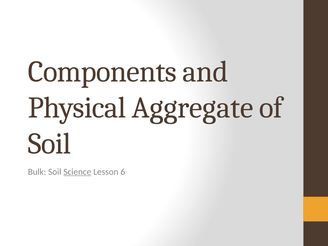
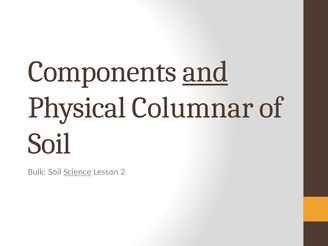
and underline: none -> present (205, 72)
Aggregate: Aggregate -> Columnar (193, 108)
6: 6 -> 2 (123, 172)
